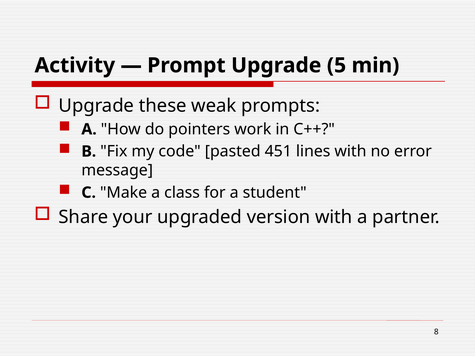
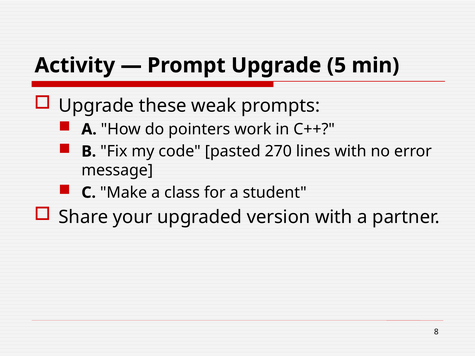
451: 451 -> 270 (278, 152)
